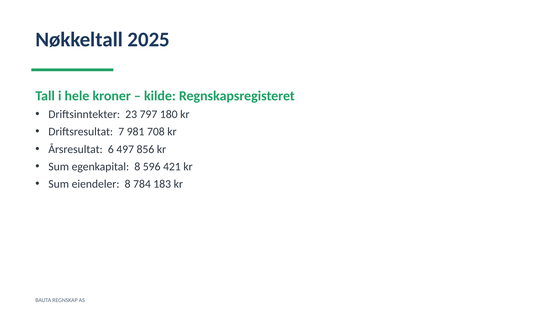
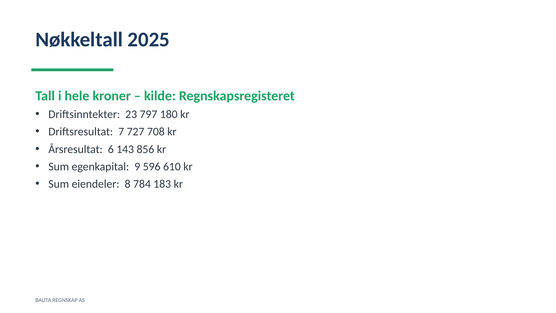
981: 981 -> 727 (136, 132)
497: 497 -> 143 (125, 149)
egenkapital 8: 8 -> 9 (137, 166)
421: 421 -> 610 (172, 166)
